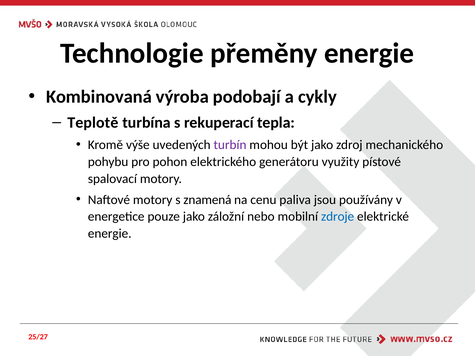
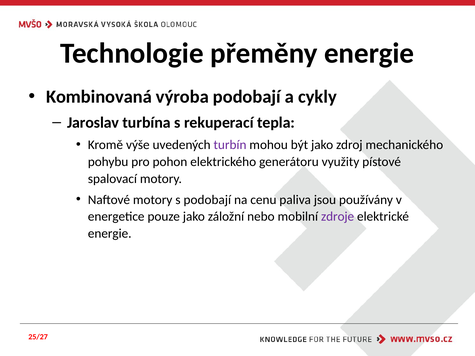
Teplotě: Teplotě -> Jaroslav (93, 123)
s znamená: znamená -> podobají (207, 200)
zdroje colour: blue -> purple (338, 217)
